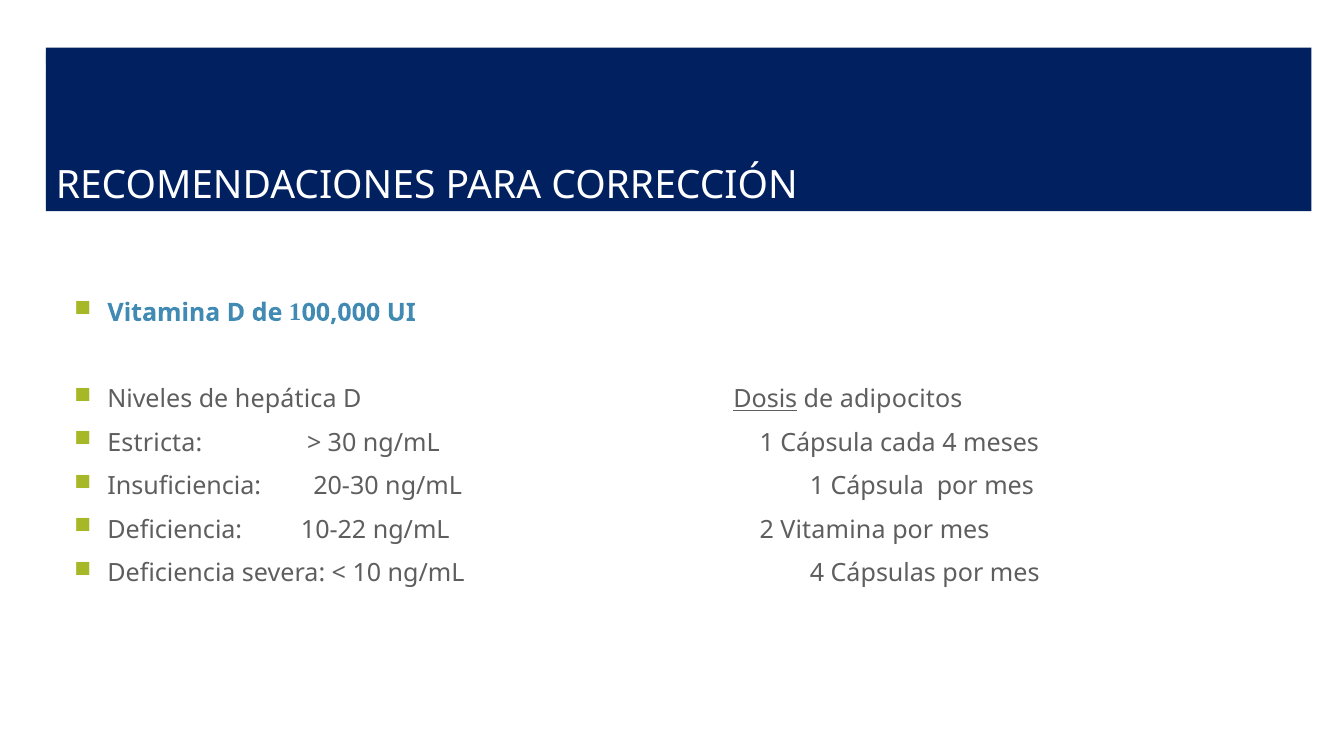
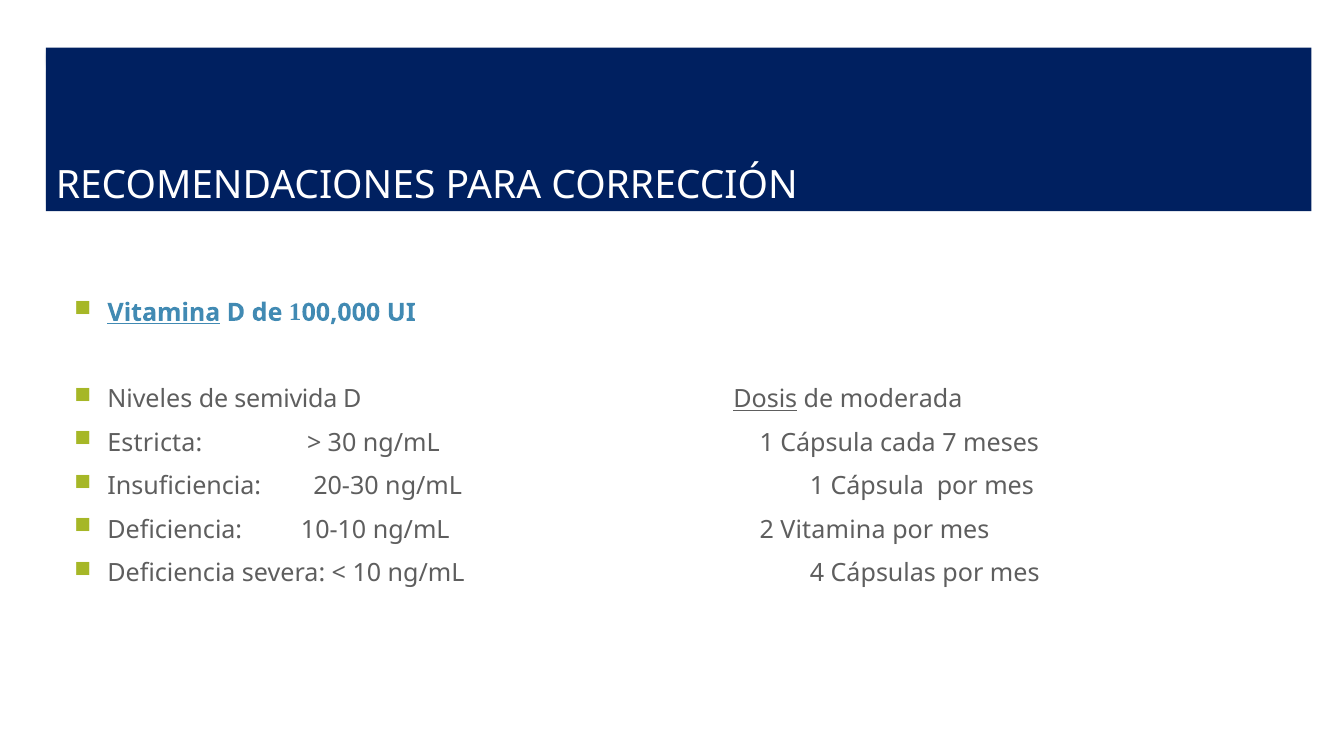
Vitamina underline: none -> present (164, 312)
hepática: hepática -> semivida (286, 399)
adipocitos: adipocitos -> moderada (901, 399)
cada 4: 4 -> 7 (950, 443)
10-22: 10-22 -> 10-10 (334, 530)
